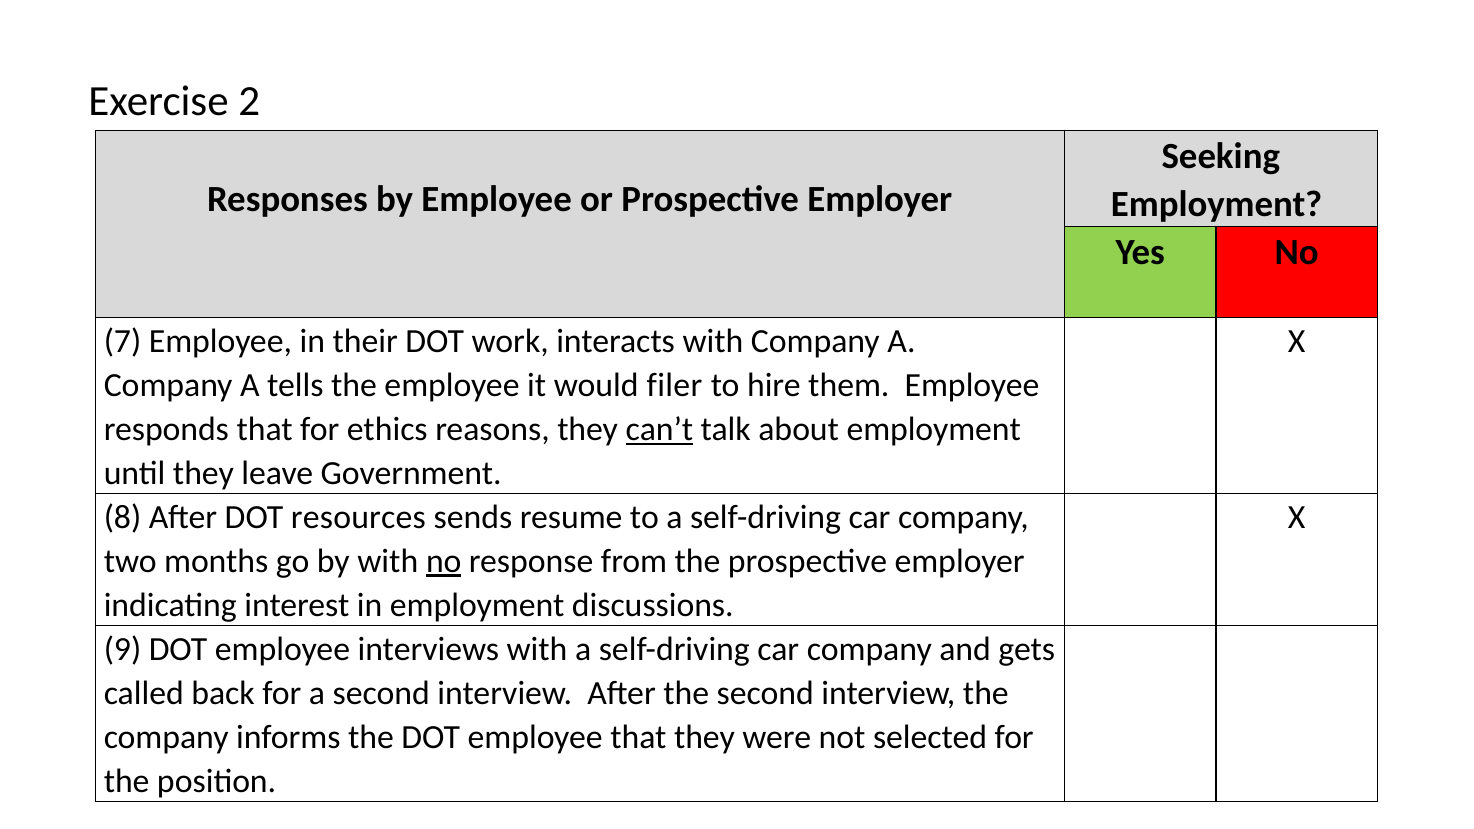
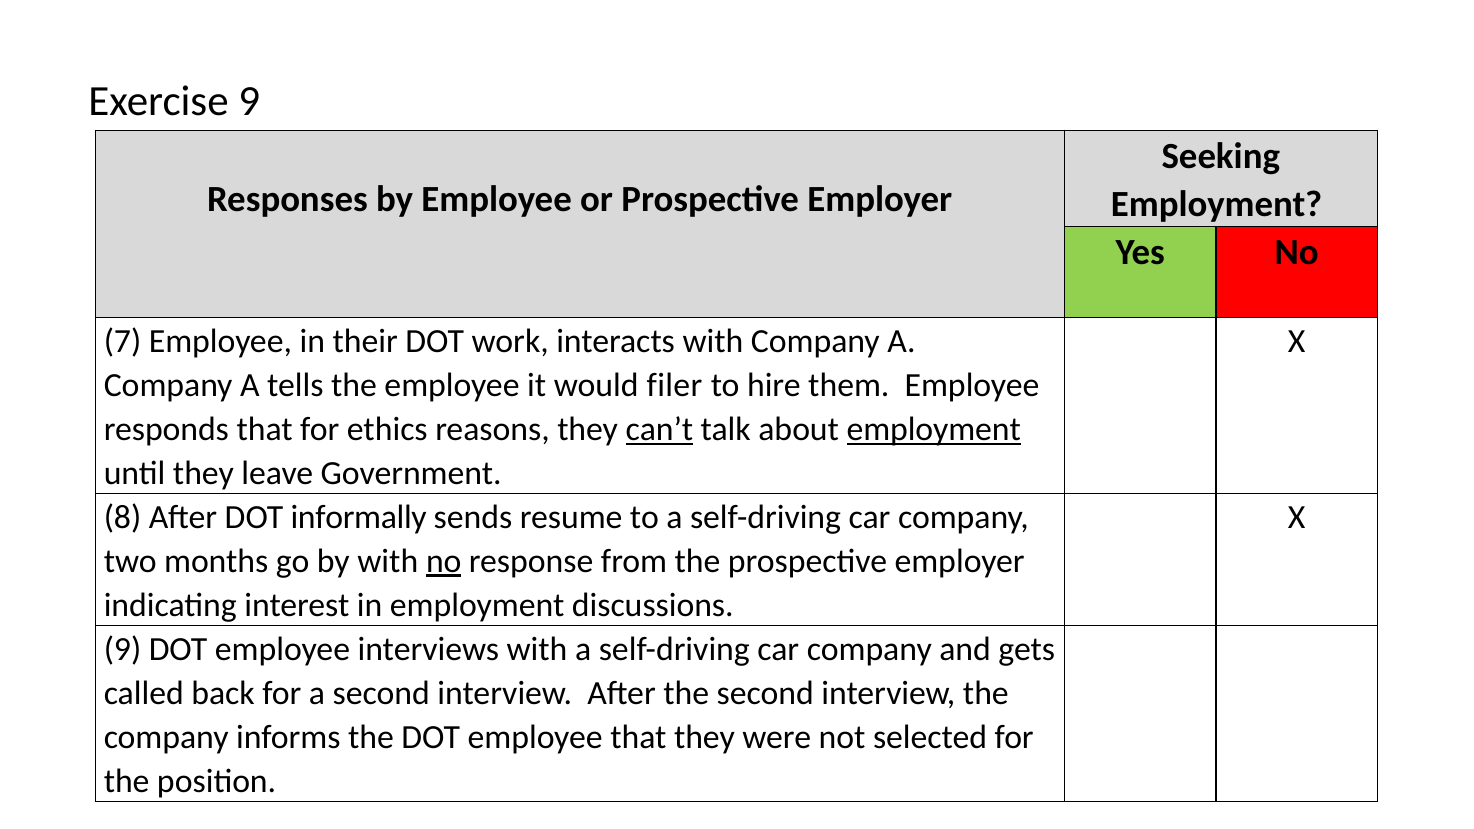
Exercise 2: 2 -> 9 (249, 101)
employment underline: none -> present (934, 429)
resources: resources -> informally (359, 517)
